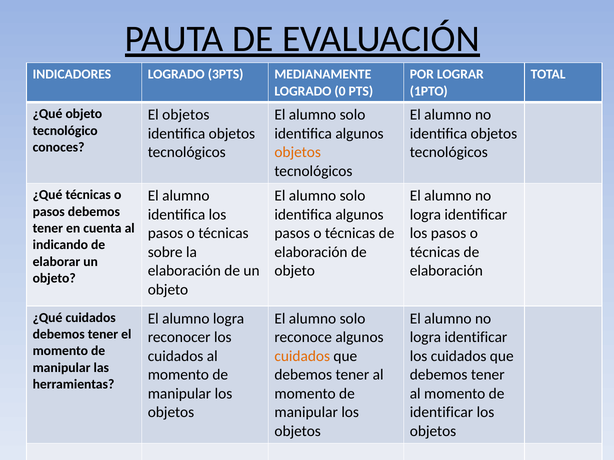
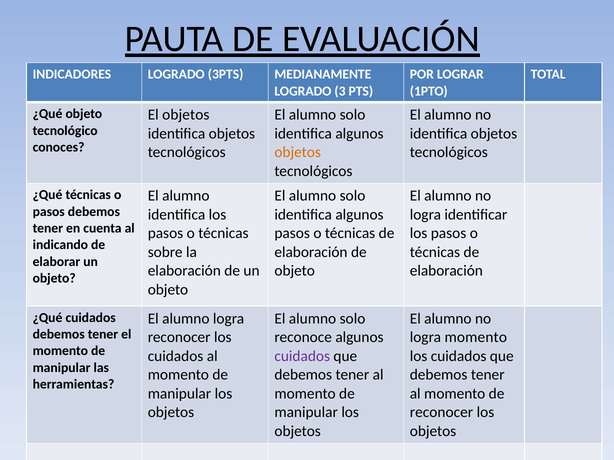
0: 0 -> 3 (340, 91)
identificar: identificar -> momento (476, 338)
cuidados colour: orange -> purple (302, 357)
identificar: identificar -> reconocer (441, 413)
